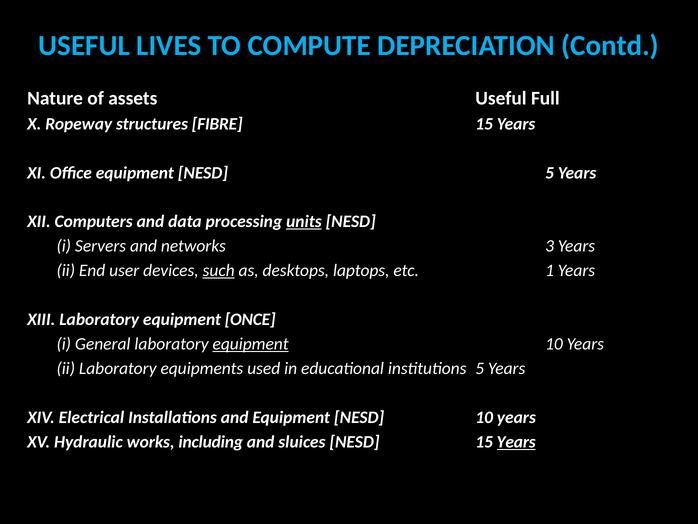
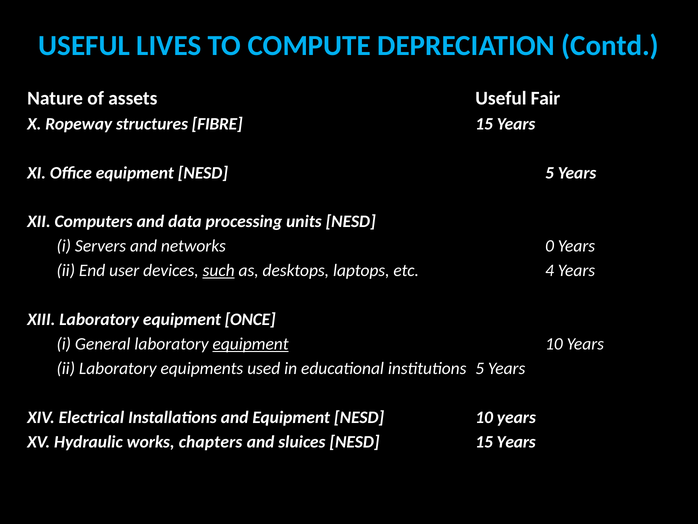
Full: Full -> Fair (545, 98)
units underline: present -> none (304, 222)
3: 3 -> 0 (550, 246)
1: 1 -> 4 (550, 270)
including: including -> chapters (211, 441)
Years underline: present -> none (516, 441)
